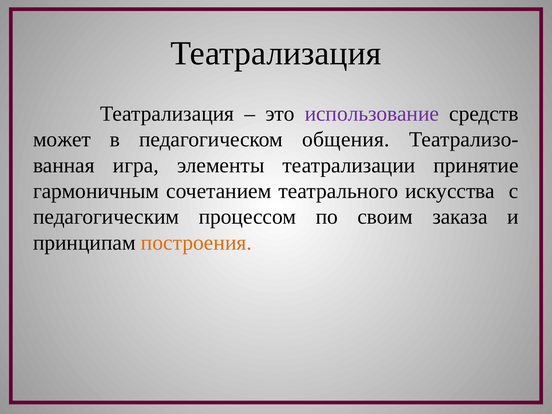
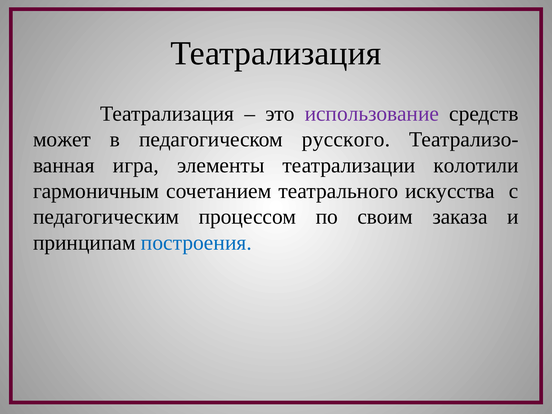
общения: общения -> русского (346, 140)
принятие: принятие -> колотили (476, 165)
построения colour: orange -> blue (196, 243)
